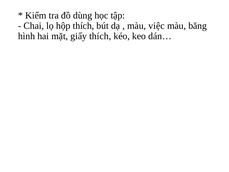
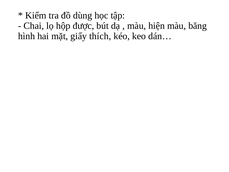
hộp thích: thích -> được (83, 26)
việc: việc -> hiện (157, 26)
